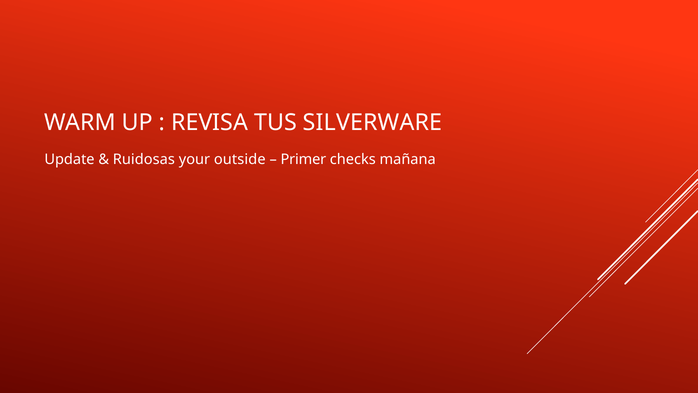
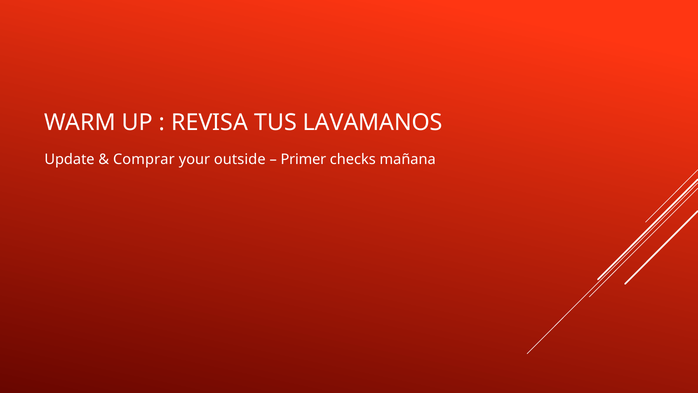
SILVERWARE: SILVERWARE -> LAVAMANOS (373, 122)
Ruidosas: Ruidosas -> Comprar (144, 159)
